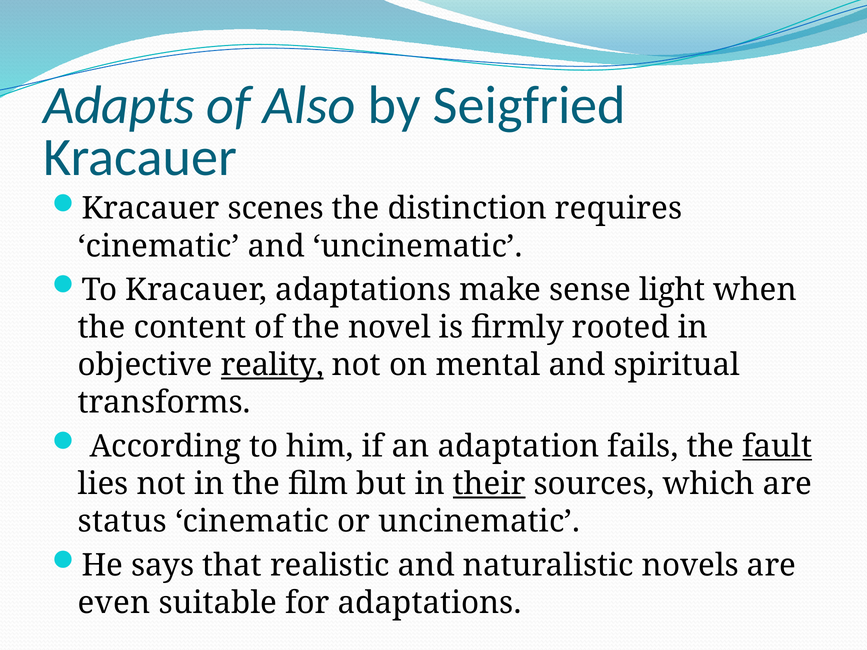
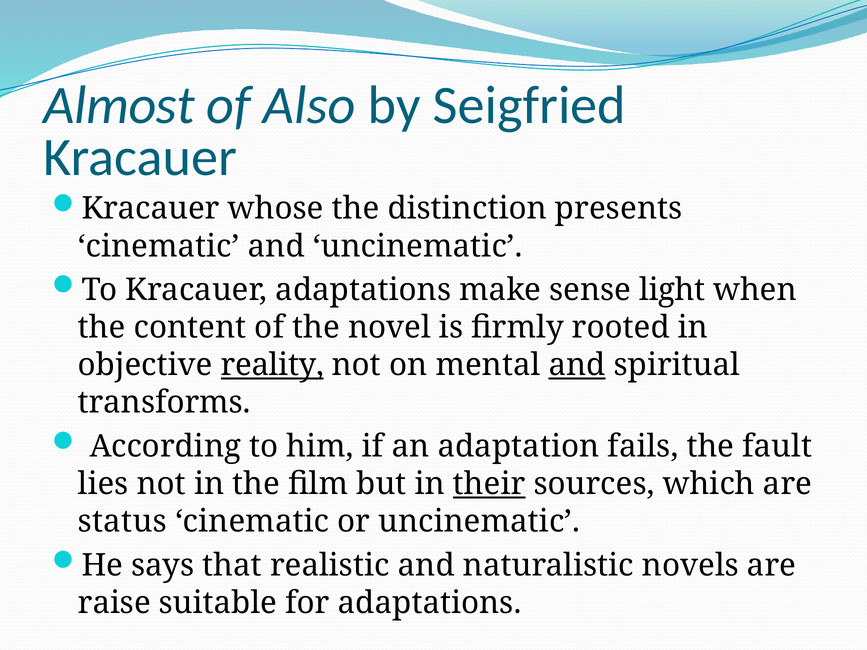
Adapts: Adapts -> Almost (119, 105)
scenes: scenes -> whose (276, 209)
requires: requires -> presents (619, 209)
and underline: none -> present (577, 365)
fault underline: present -> none (777, 447)
even: even -> raise (114, 603)
